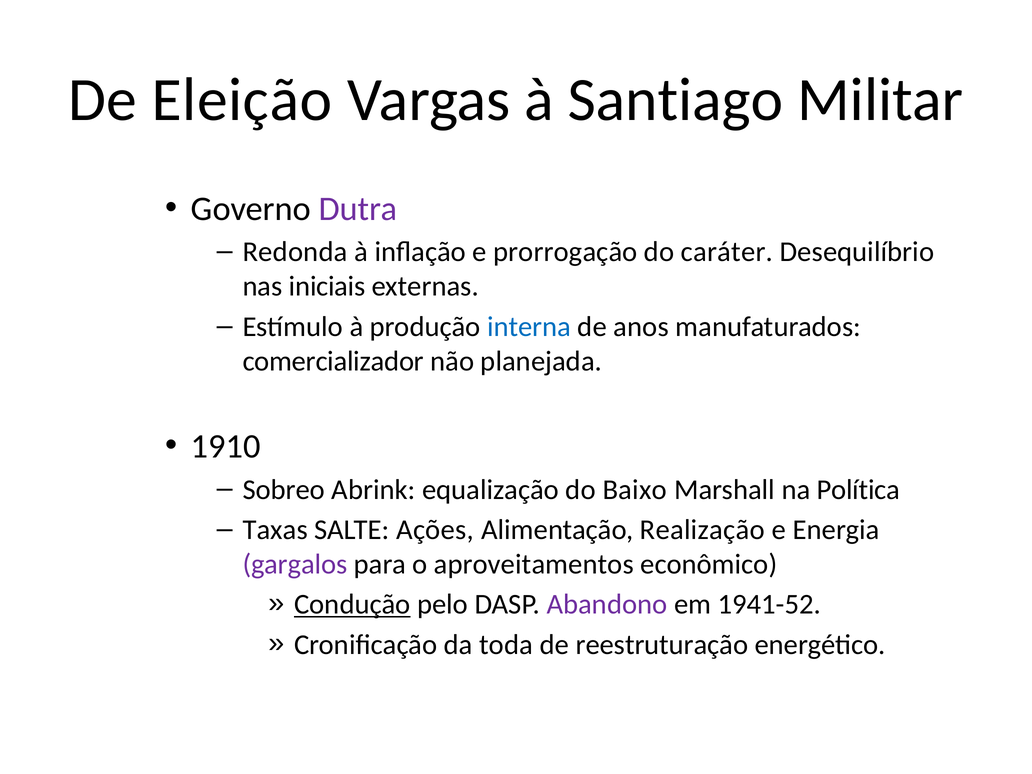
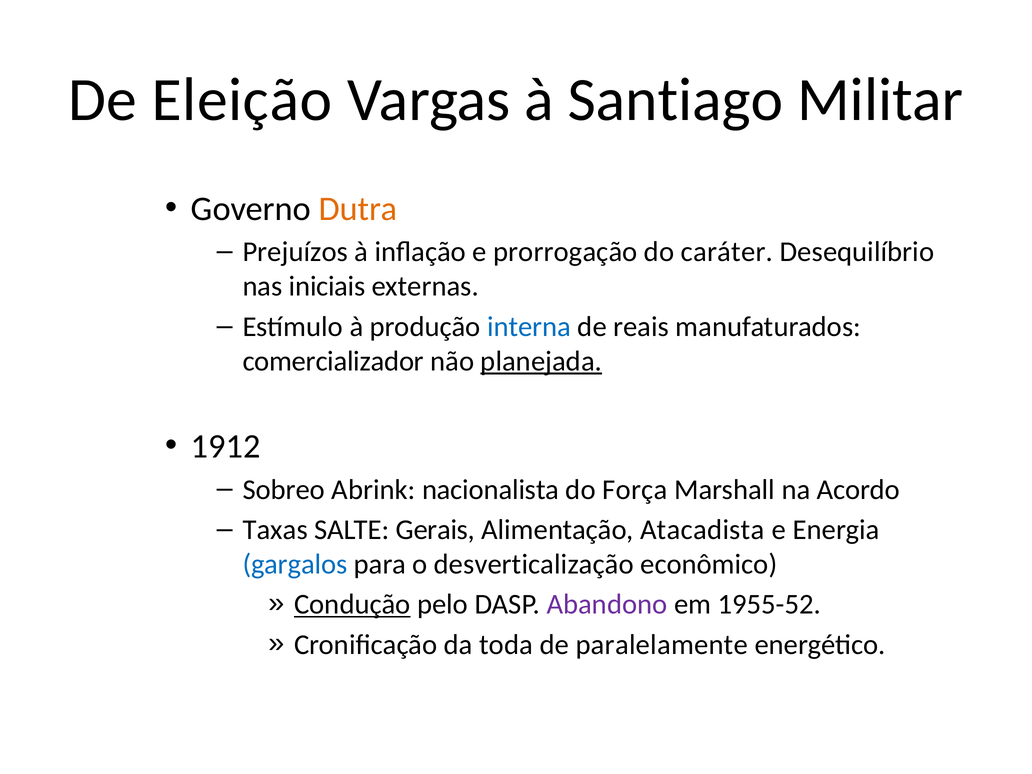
Dutra colour: purple -> orange (358, 209)
Redonda: Redonda -> Prejuízos (295, 252)
anos: anos -> reais (641, 327)
planejada underline: none -> present (541, 361)
1910: 1910 -> 1912 (226, 446)
equalização: equalização -> nacionalista (491, 490)
Baixo: Baixo -> Força (635, 490)
Política: Política -> Acordo (858, 490)
Ações: Ações -> Gerais (435, 530)
Realização: Realização -> Atacadista (702, 530)
gargalos colour: purple -> blue (295, 564)
aproveitamentos: aproveitamentos -> desverticalização (534, 564)
1941-52: 1941-52 -> 1955-52 (769, 604)
reestruturação: reestruturação -> paralelamente (662, 645)
